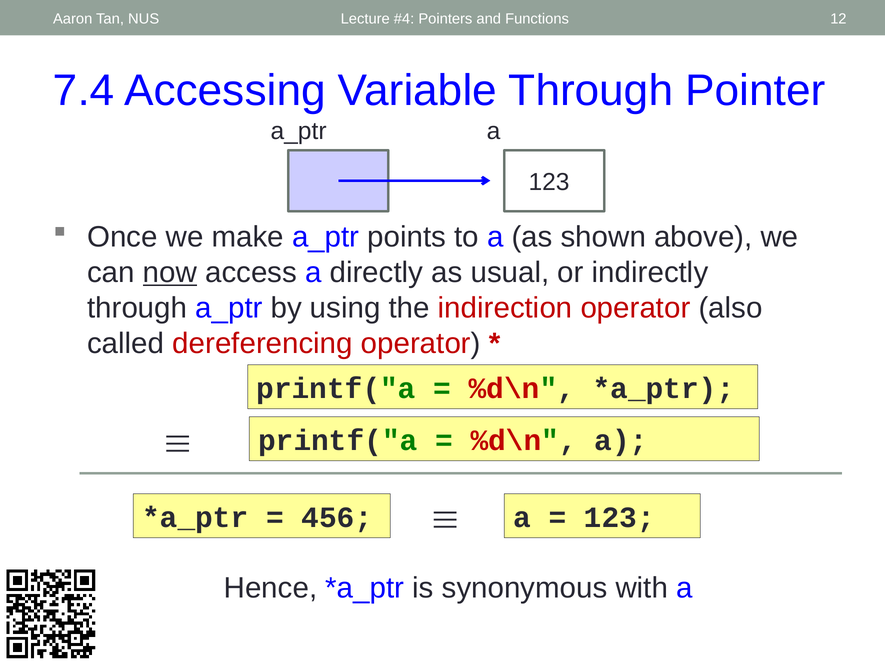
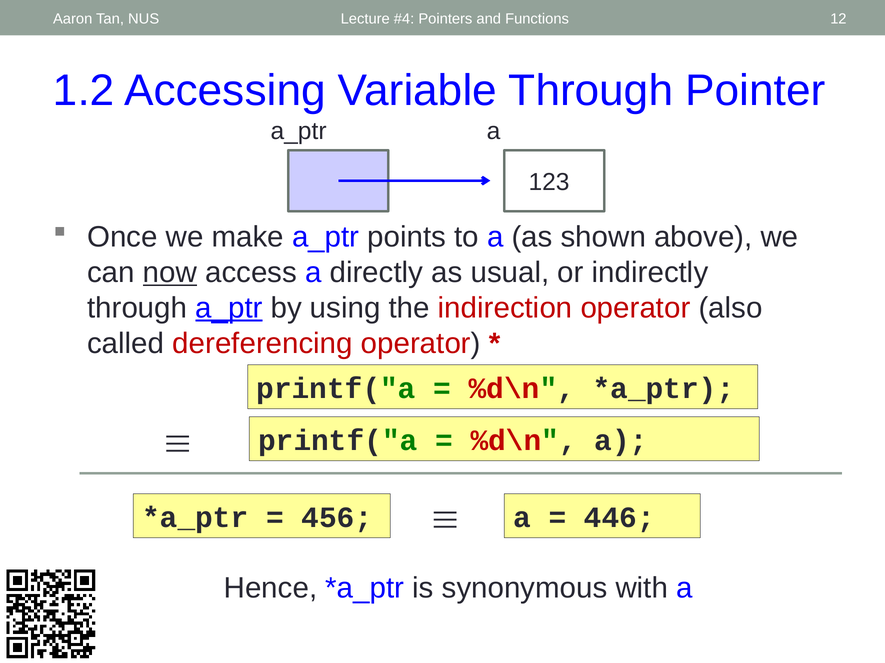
7.4: 7.4 -> 1.2 (84, 91)
a_ptr underline: none -> present (229, 308)
123: 123 -> 446 (619, 518)
